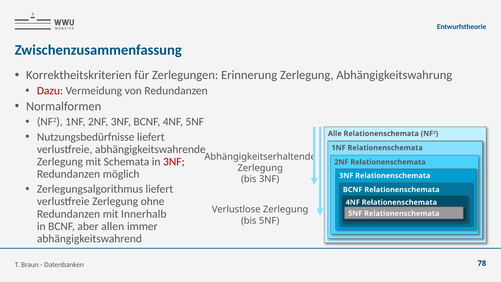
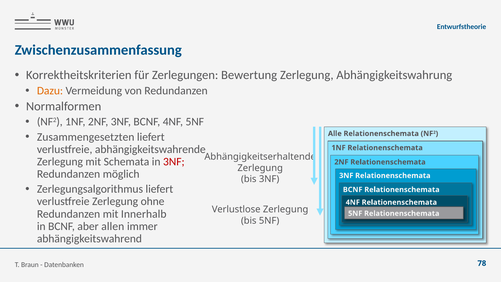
Erinnerung: Erinnerung -> Bewertung (249, 75)
Dazu colour: red -> orange (50, 91)
Nutzungsbedürfnisse: Nutzungsbedürfnisse -> Zusammengesetzten (86, 137)
